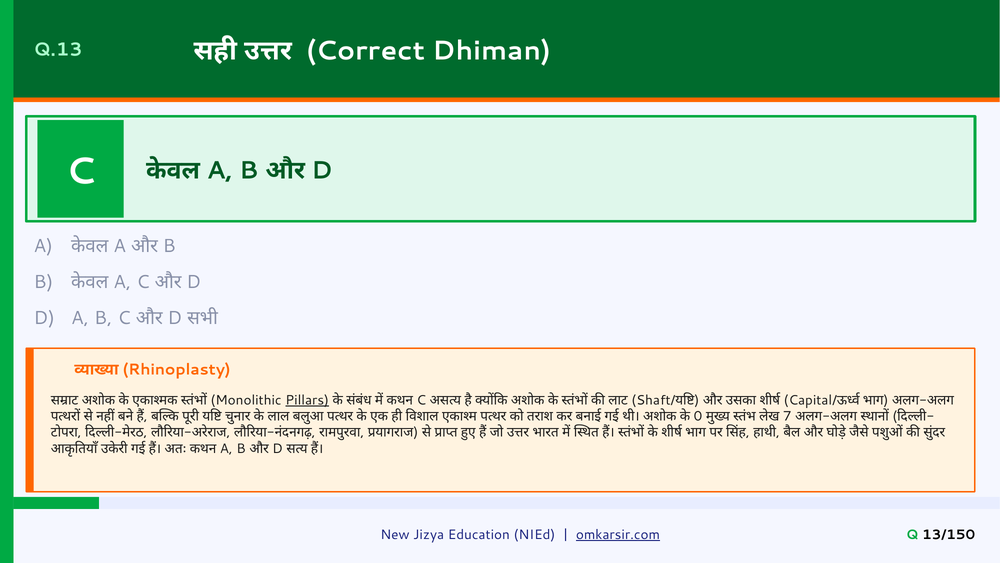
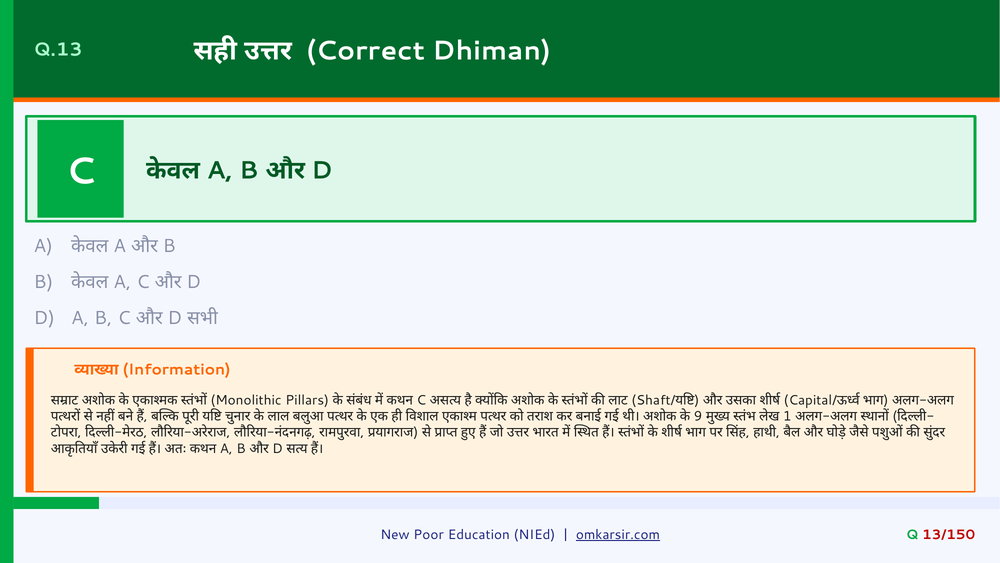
Rhinoplasty: Rhinoplasty -> Information (177, 369)
Pillars underline: present -> none (307, 400)
0: 0 -> 9 (698, 416)
7: 7 -> 1 (787, 416)
Jizya: Jizya -> Poor (429, 534)
13/150 colour: black -> red (949, 534)
